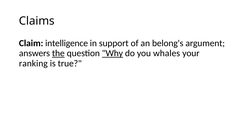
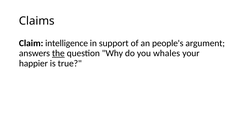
belong's: belong's -> people's (168, 43)
Why underline: present -> none (112, 53)
ranking: ranking -> happier (33, 63)
